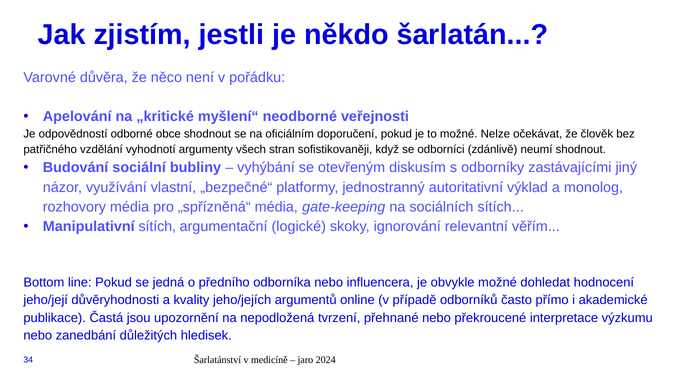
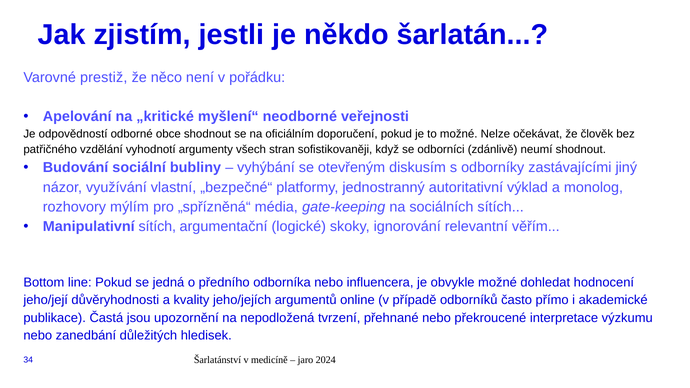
důvěra: důvěra -> prestiž (104, 77)
rozhovory média: média -> mýlím (129, 207)
